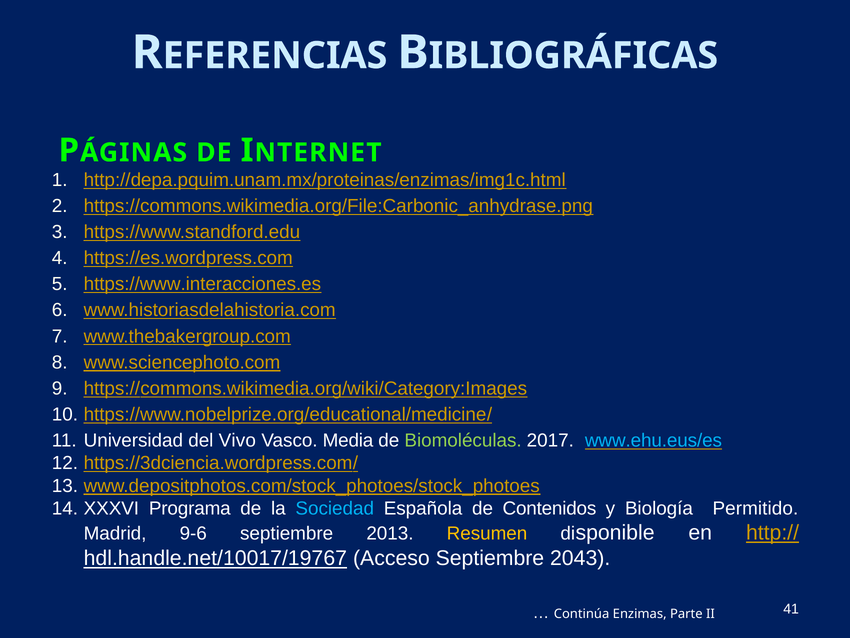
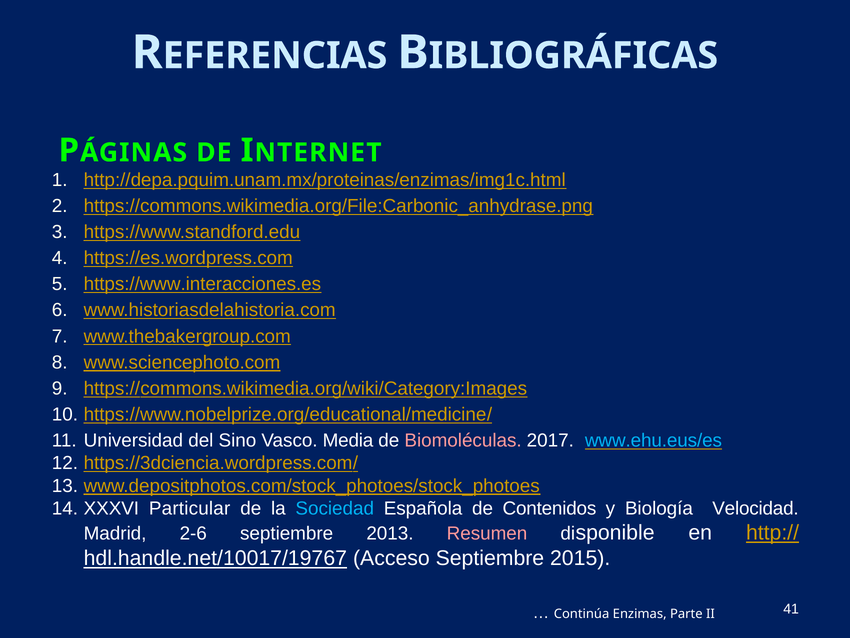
Vivo: Vivo -> Sino (237, 440)
Biomoléculas colour: light green -> pink (463, 440)
Programa: Programa -> Particular (190, 508)
Permitido: Permitido -> Velocidad (756, 508)
9-6: 9-6 -> 2-6 (193, 533)
Resumen colour: yellow -> pink (487, 533)
2043: 2043 -> 2015 (580, 558)
